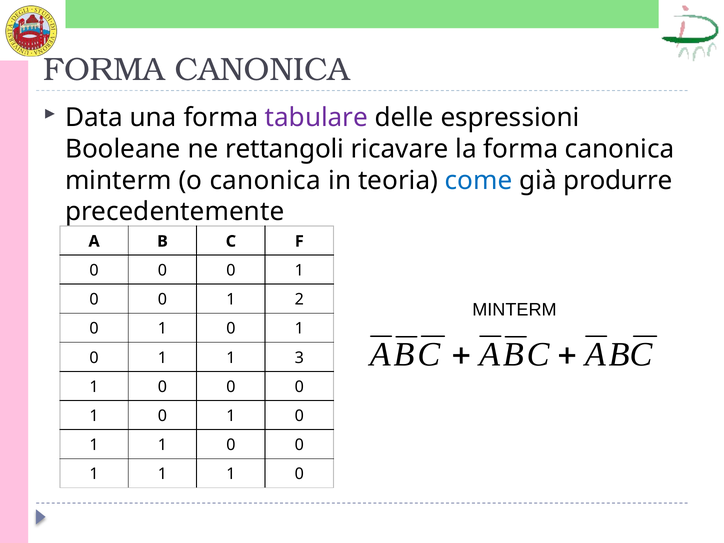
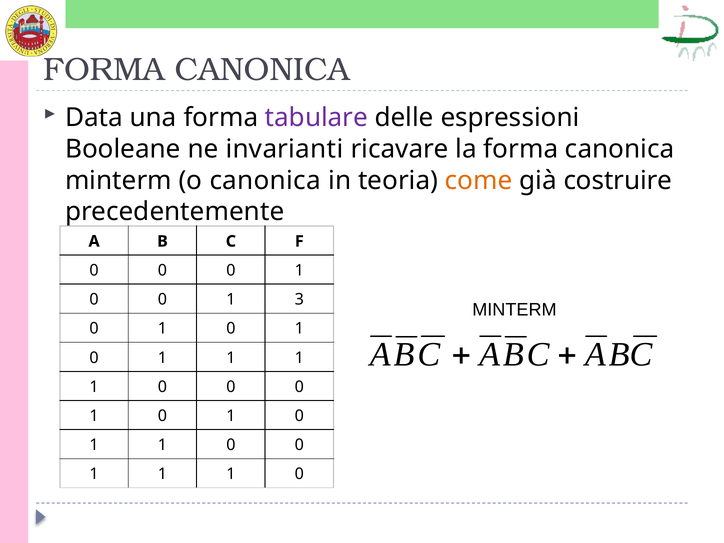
rettangoli: rettangoli -> invarianti (284, 149)
come colour: blue -> orange (479, 180)
produrre: produrre -> costruire (618, 180)
2: 2 -> 3 (299, 300)
3: 3 -> 1 (299, 358)
